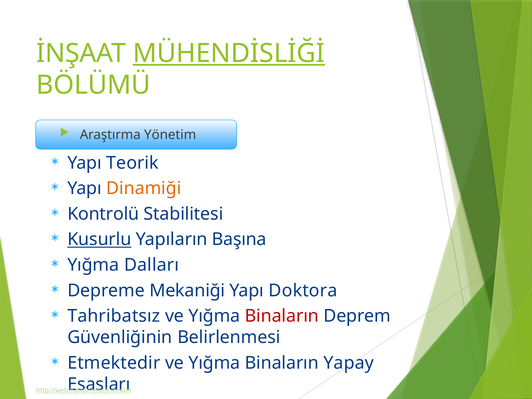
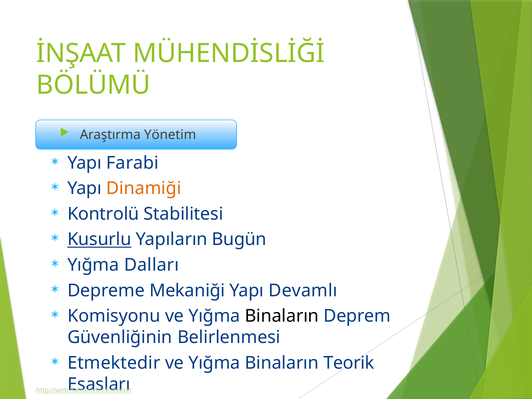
MÜHENDİSLİĞİ underline: present -> none (229, 53)
Teorik: Teorik -> Farabi (133, 163)
Başına: Başına -> Bugün (239, 239)
Doktora: Doktora -> Devamlı (303, 291)
Tahribatsız: Tahribatsız -> Komisyonu (114, 316)
Binaların colour: red -> black (282, 316)
Yapay: Yapay -> Teorik (349, 363)
